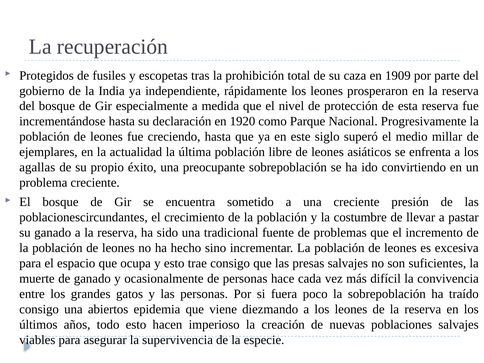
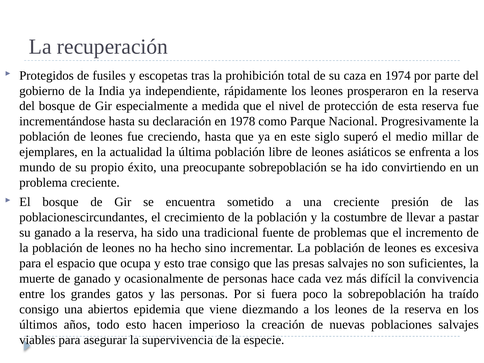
1909: 1909 -> 1974 (398, 75)
1920: 1920 -> 1978 (243, 121)
agallas: agallas -> mundo (37, 167)
